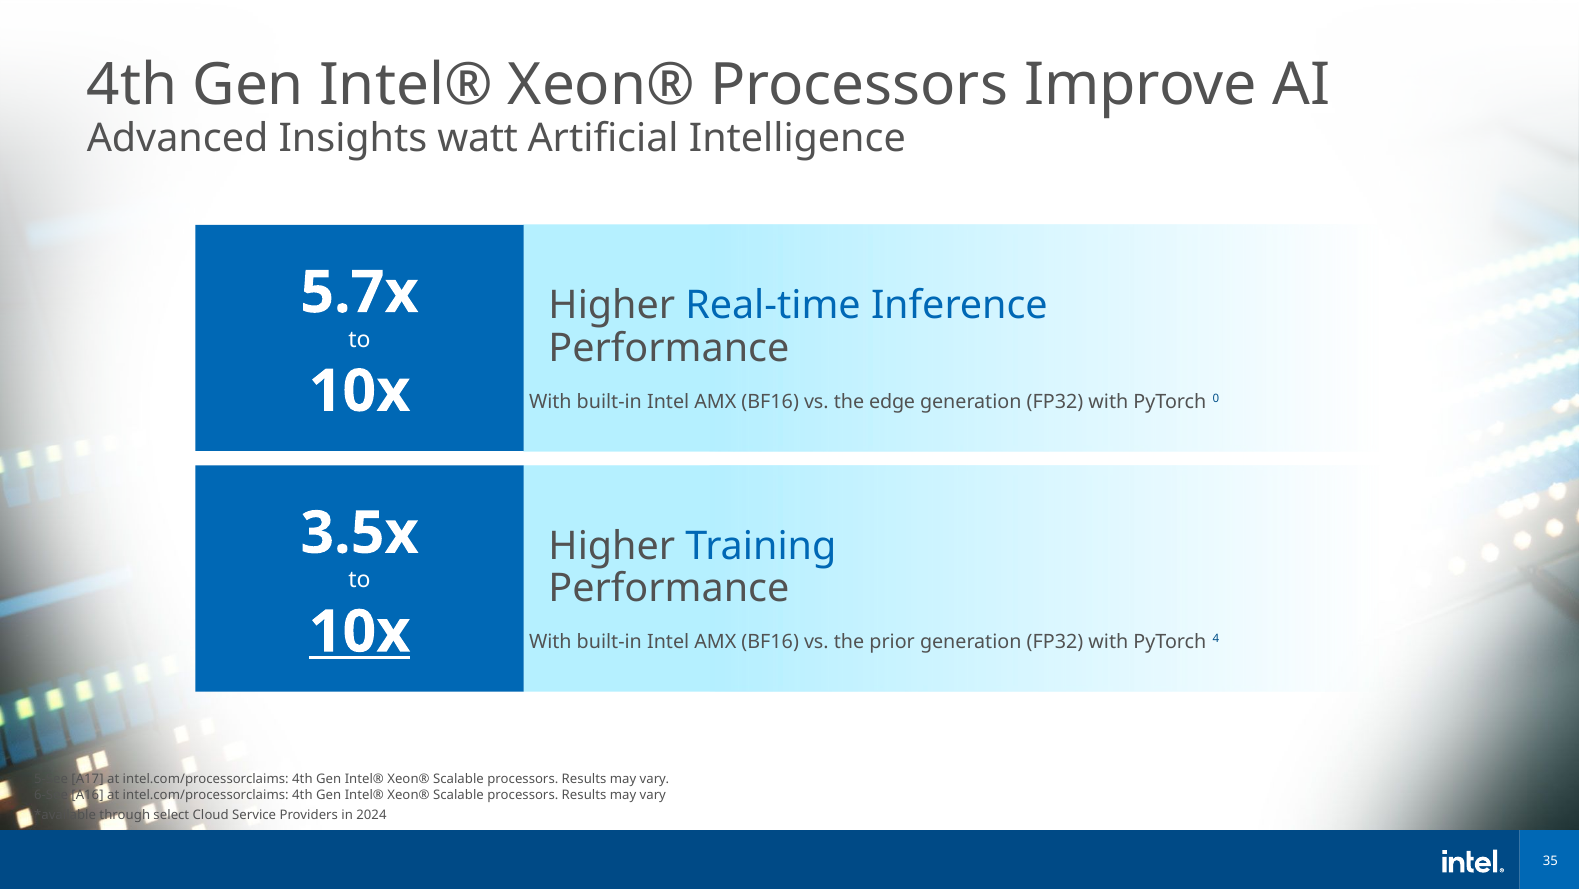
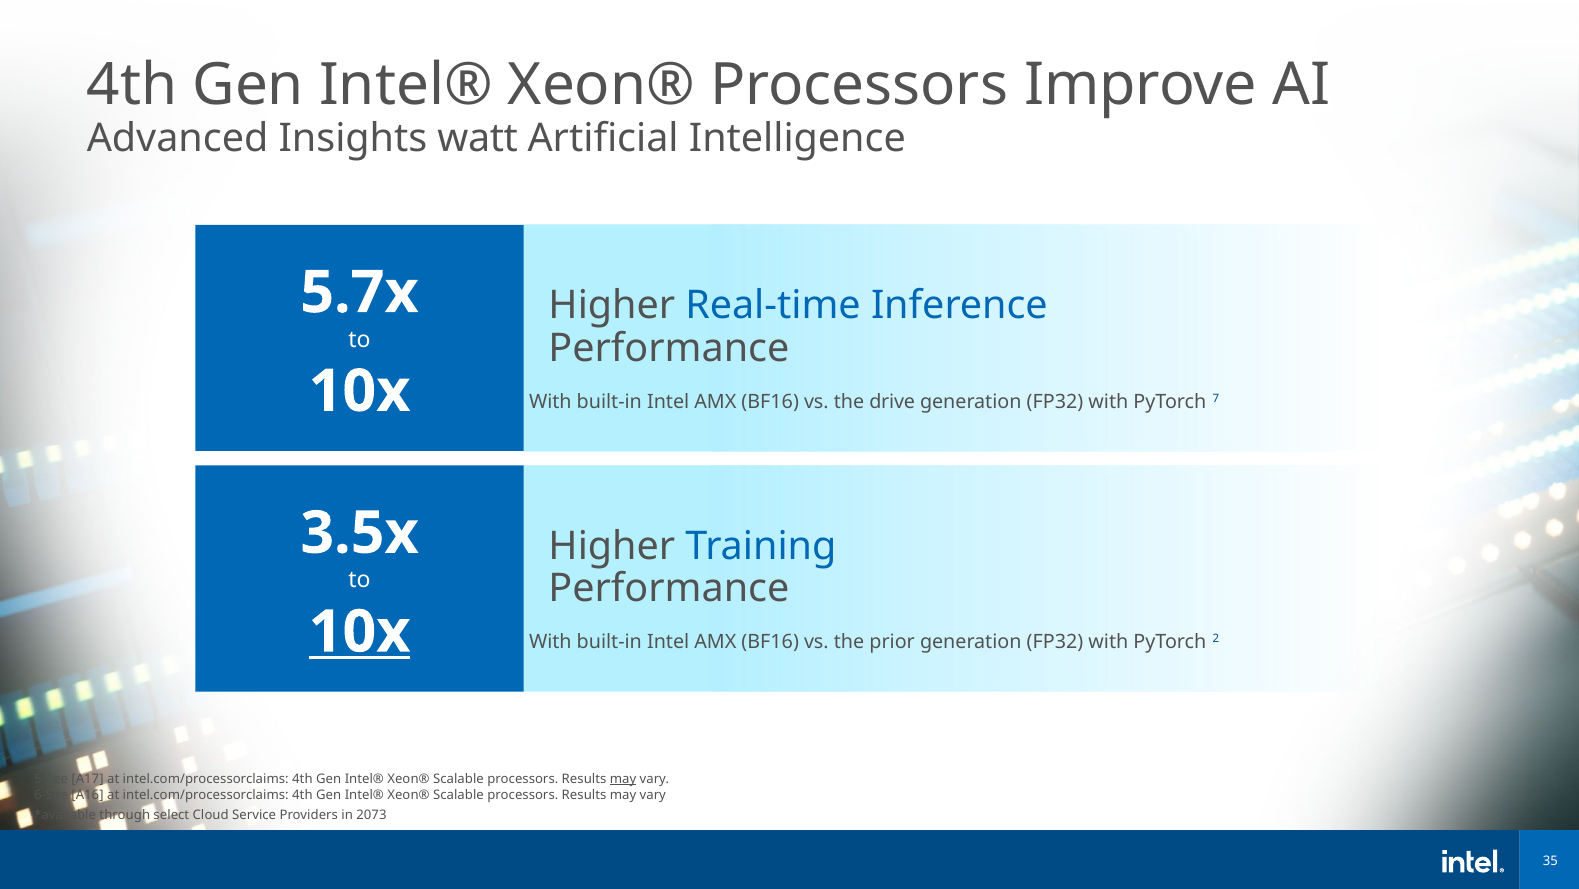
edge: edge -> drive (892, 401)
0: 0 -> 7 (1216, 398)
4: 4 -> 2 (1216, 639)
may underline: none -> present (623, 778)
2024: 2024 -> 2073 (371, 814)
